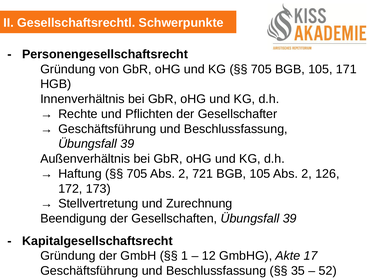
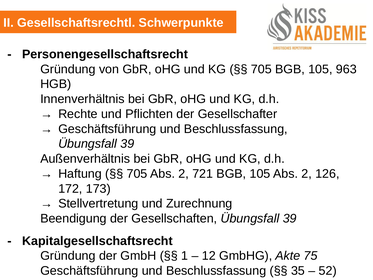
171: 171 -> 963 (346, 69)
17: 17 -> 75 (311, 256)
